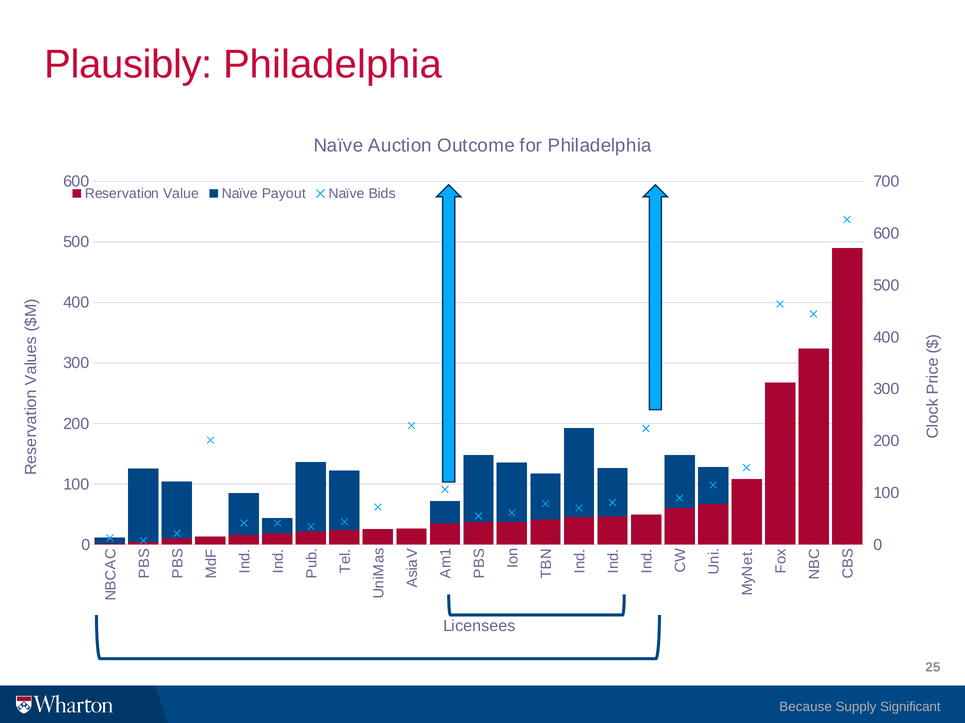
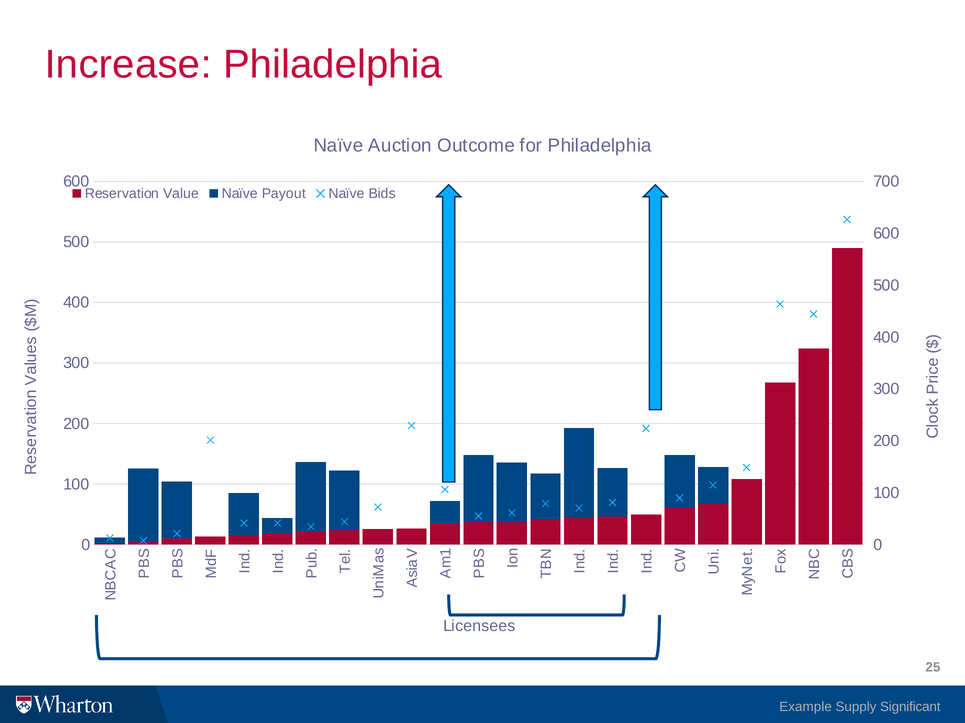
Plausibly: Plausibly -> Increase (128, 65)
Because: Because -> Example (806, 707)
